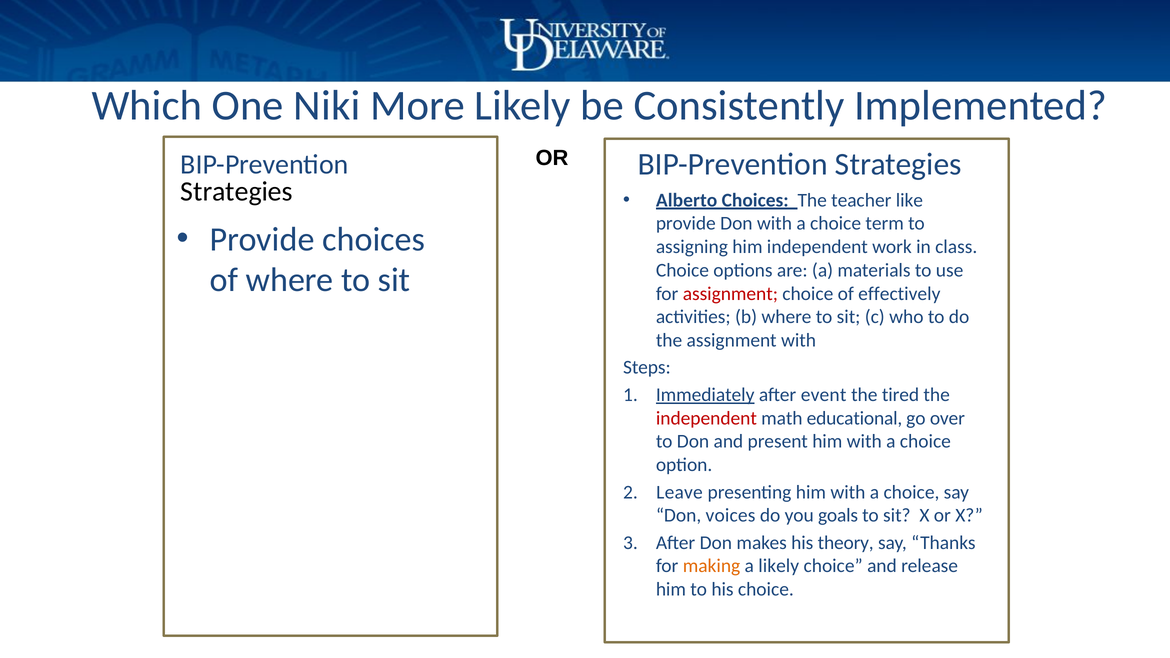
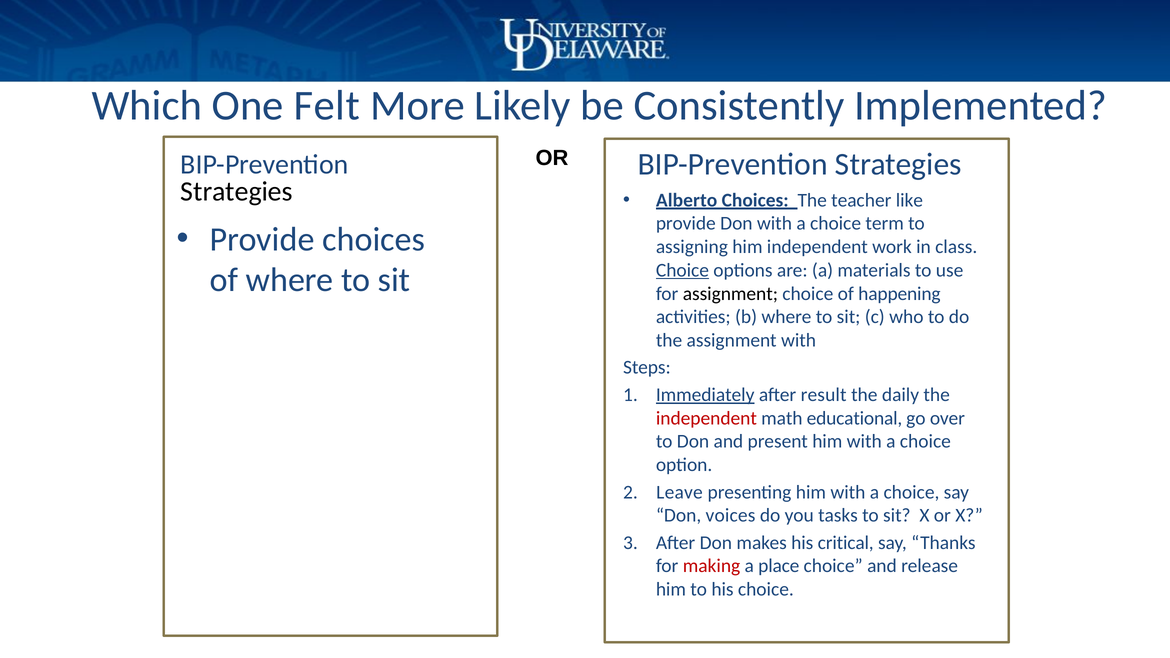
Niki: Niki -> Felt (327, 106)
Choice underline: none -> present (682, 270)
assignment colour: red -> black (730, 294)
effectively: effectively -> happening (899, 294)
event: event -> result (824, 395)
tired: tired -> daily (901, 395)
goals: goals -> tasks (838, 516)
theory: theory -> critical (846, 543)
making colour: orange -> red (712, 566)
a likely: likely -> place (779, 566)
